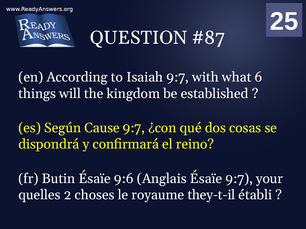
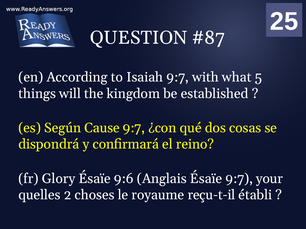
6: 6 -> 5 (258, 77)
Butin: Butin -> Glory (58, 179)
they-t-il: they-t-il -> reçu-t-il (211, 195)
